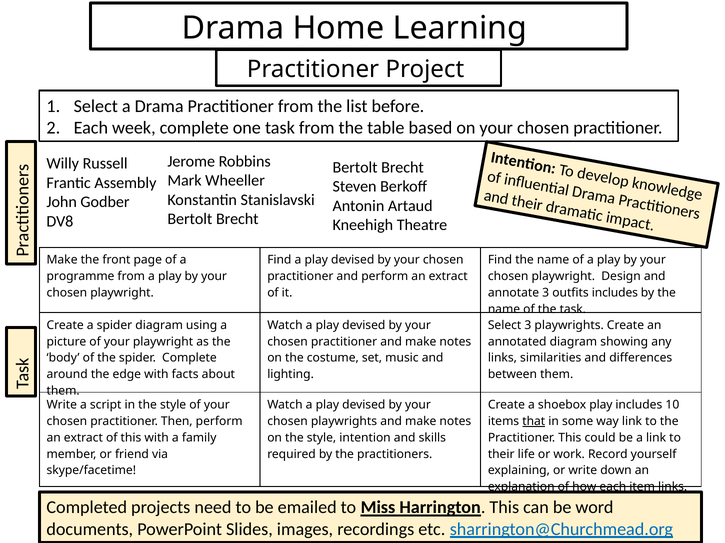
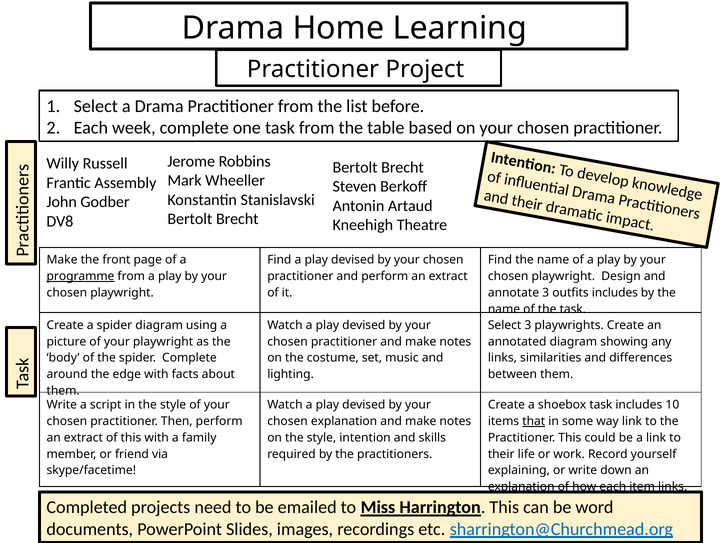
programme underline: none -> present (81, 277)
shoebox play: play -> task (601, 405)
chosen playwrights: playwrights -> explanation (344, 422)
